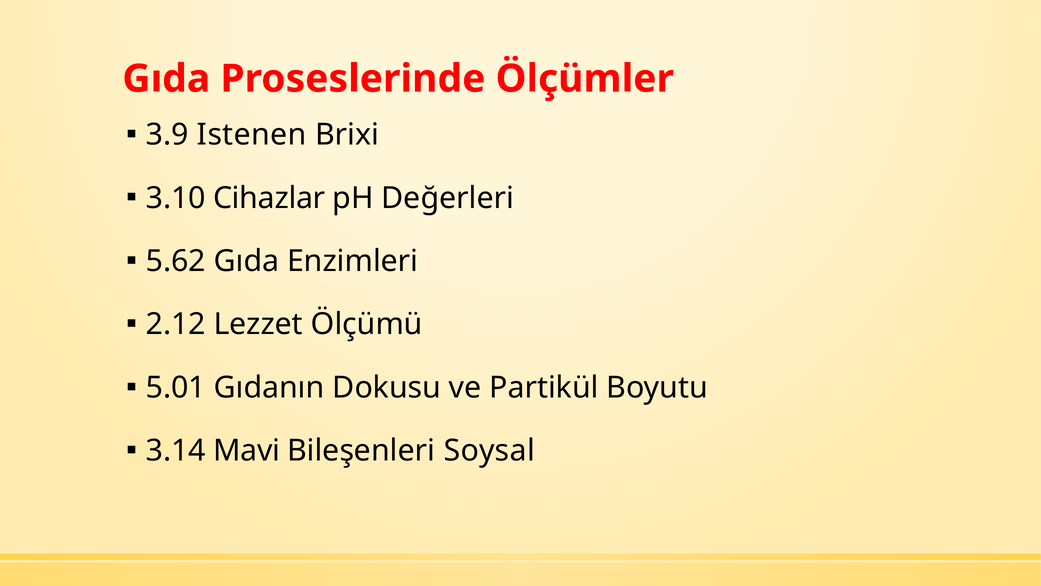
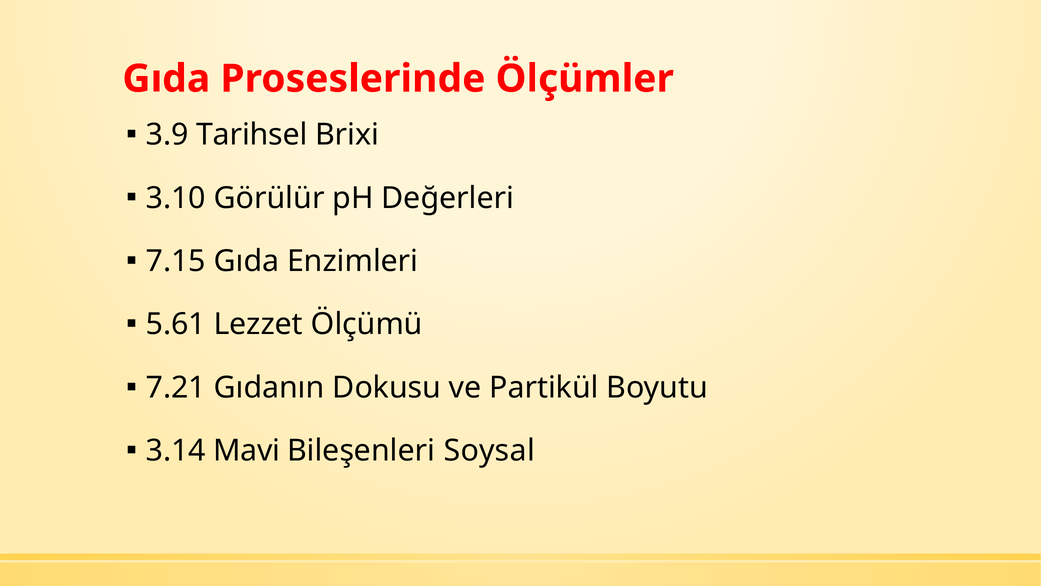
Istenen: Istenen -> Tarihsel (252, 135)
Cihazlar: Cihazlar -> Görülür (269, 198)
5.62: 5.62 -> 7.15 (176, 261)
2.12: 2.12 -> 5.61 (176, 324)
5.01: 5.01 -> 7.21 (176, 387)
